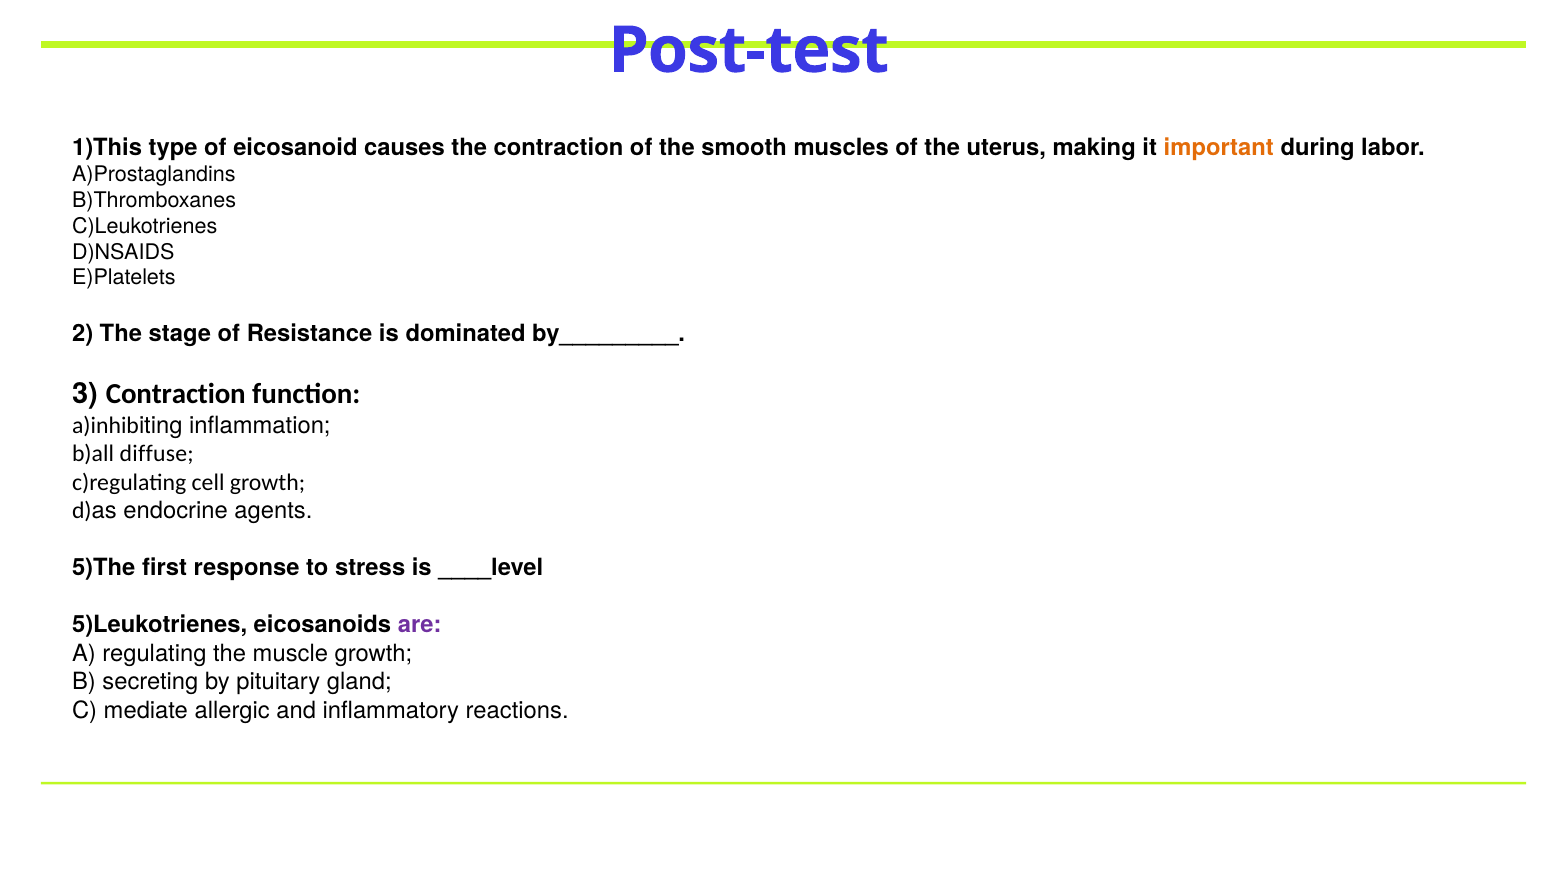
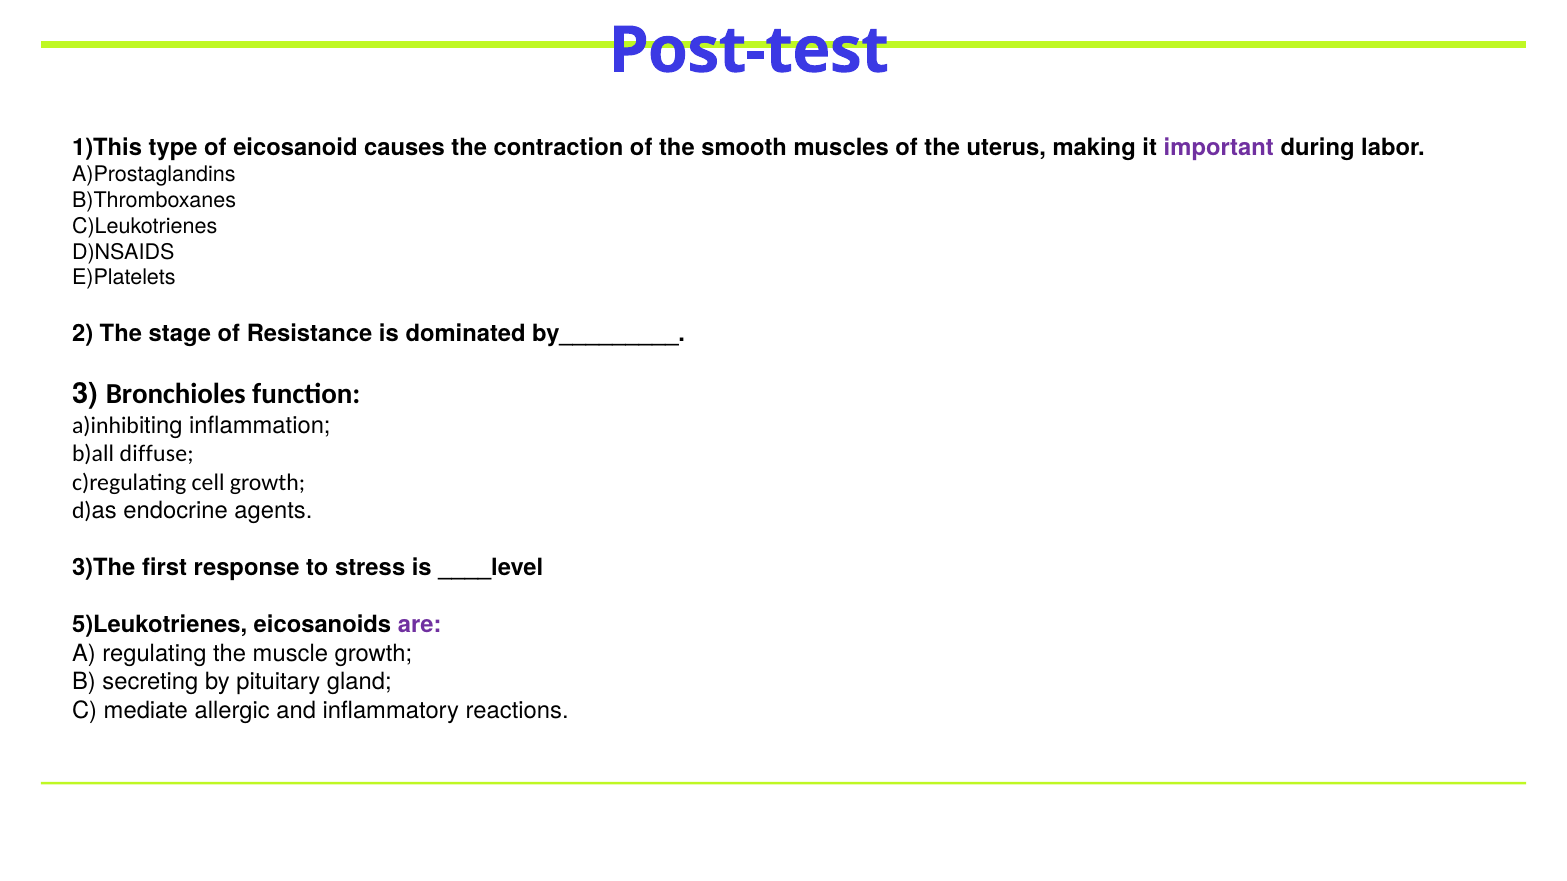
important colour: orange -> purple (1219, 148)
3 Contraction: Contraction -> Bronchioles (176, 394)
5)The: 5)The -> 3)The (104, 568)
